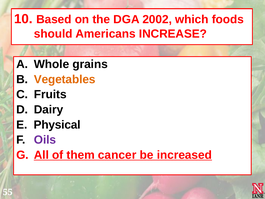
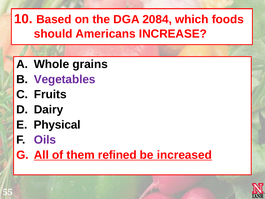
2002: 2002 -> 2084 (157, 19)
Vegetables colour: orange -> purple (65, 79)
cancer: cancer -> refined (117, 155)
